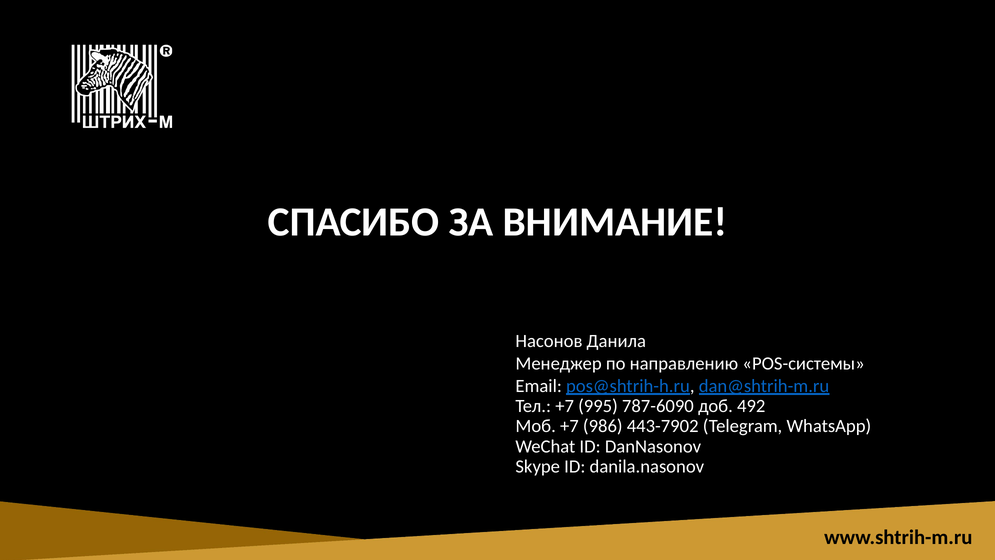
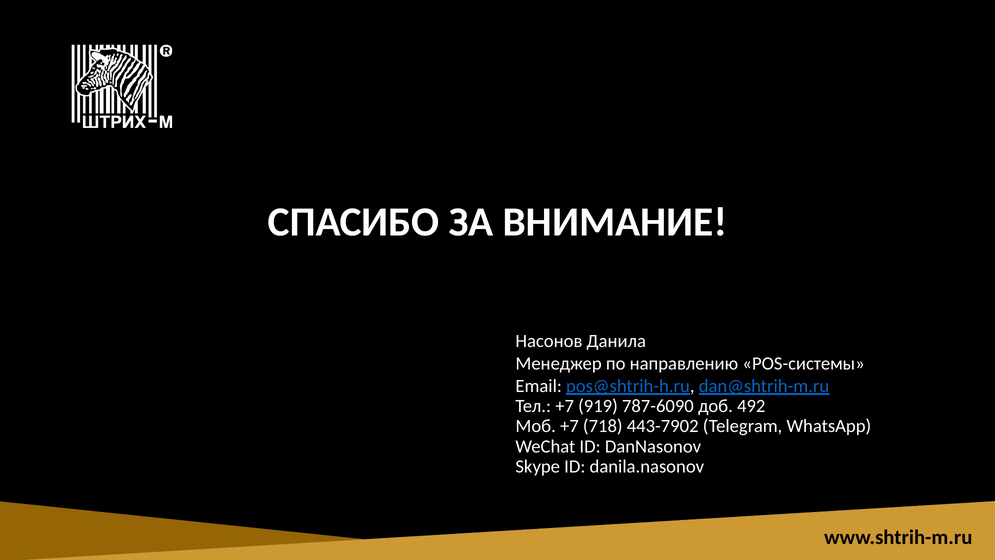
995: 995 -> 919 (598, 406)
986: 986 -> 718 (603, 426)
